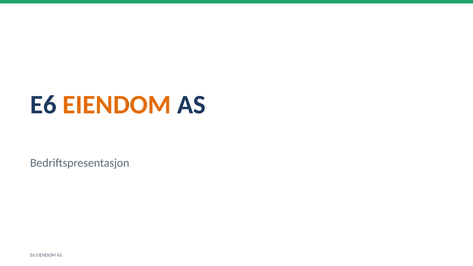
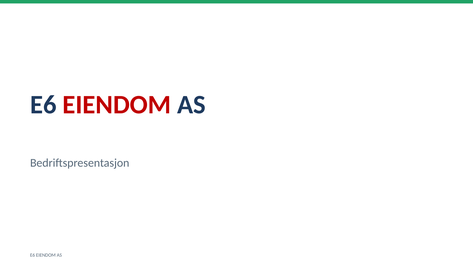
EIENDOM colour: orange -> red (117, 105)
